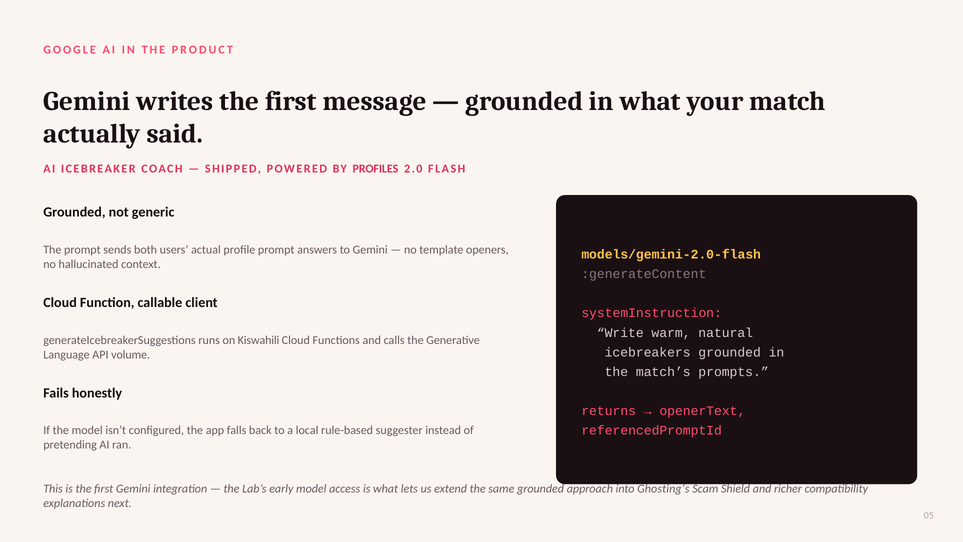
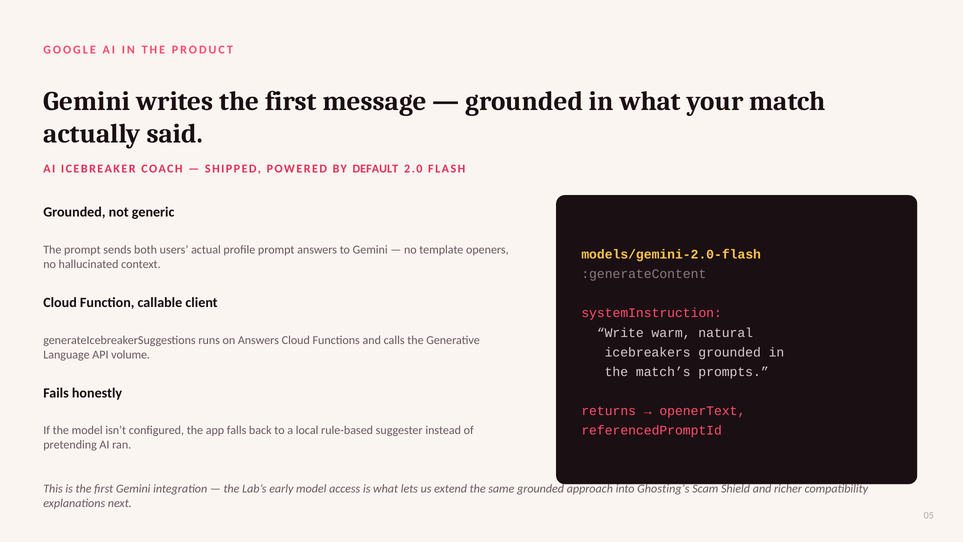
PROFILES: PROFILES -> DEFAULT (375, 169)
on Kiswahili: Kiswahili -> Answers (258, 340)
